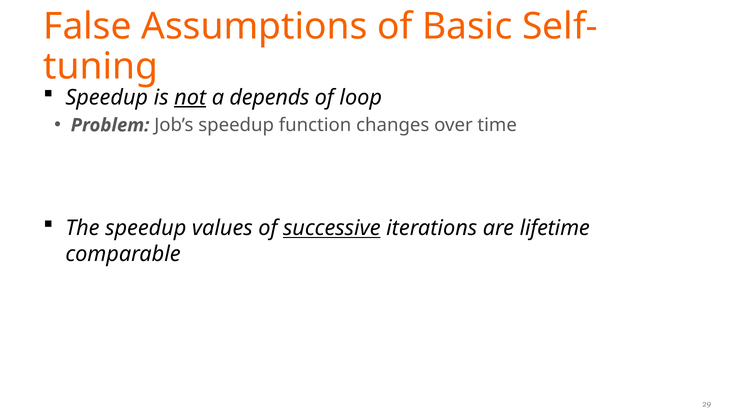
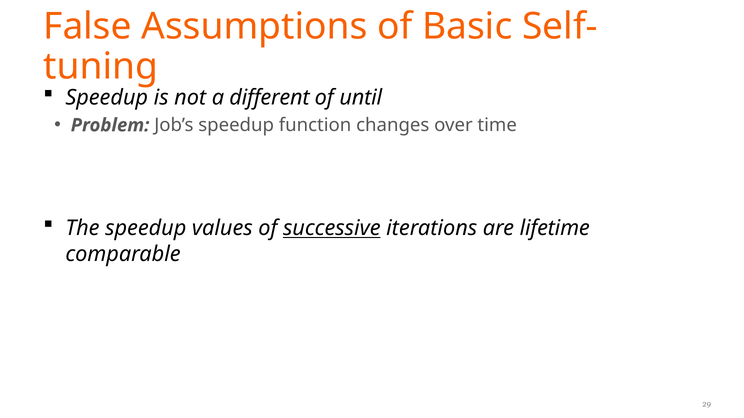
not underline: present -> none (190, 98)
depends: depends -> different (269, 98)
loop: loop -> until (361, 98)
